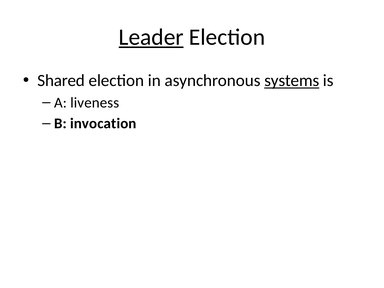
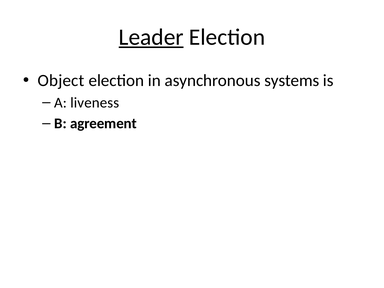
Shared: Shared -> Object (61, 81)
systems underline: present -> none (292, 81)
invocation: invocation -> agreement (103, 124)
